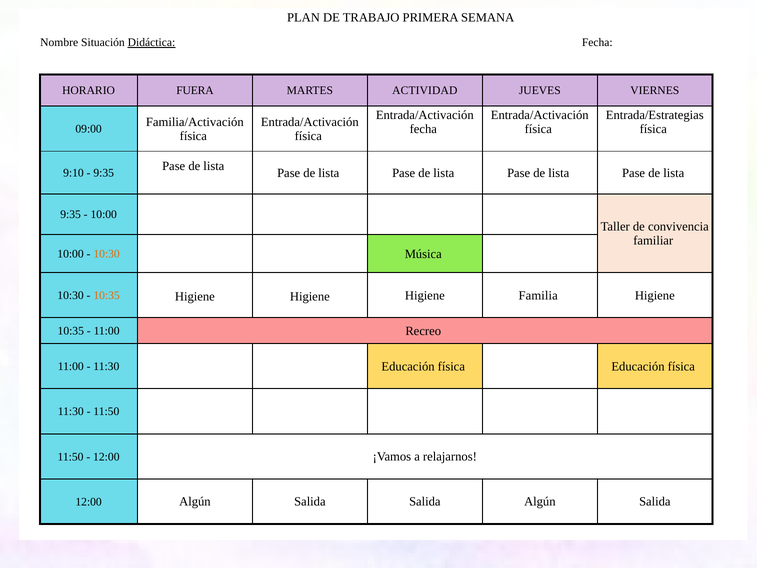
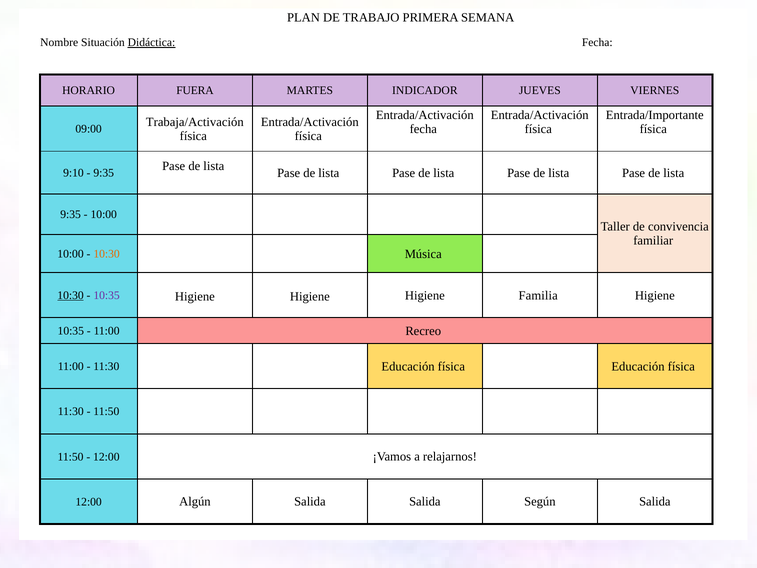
ACTIVIDAD: ACTIVIDAD -> INDICADOR (425, 90)
Entrada/Estrategias: Entrada/Estrategias -> Entrada/Importante (655, 115)
Familia/Activación: Familia/Activación -> Trabaja/Activación (195, 122)
10:30 underline: none -> present (71, 295)
10:35 colour: orange -> purple (107, 295)
Salida Algún: Algún -> Según (540, 502)
